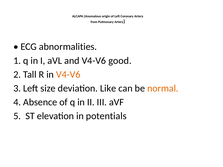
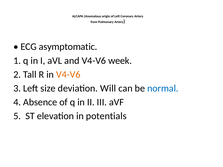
abnormalities: abnormalities -> asymptomatic (68, 47)
good: good -> week (120, 61)
Like: Like -> Will (108, 88)
normal colour: orange -> blue (163, 88)
